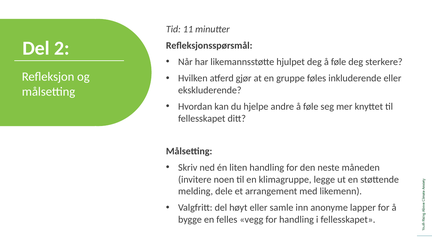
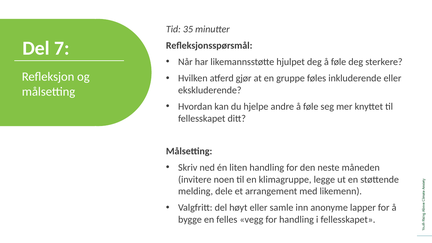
11: 11 -> 35 (188, 29)
2: 2 -> 7 (62, 48)
